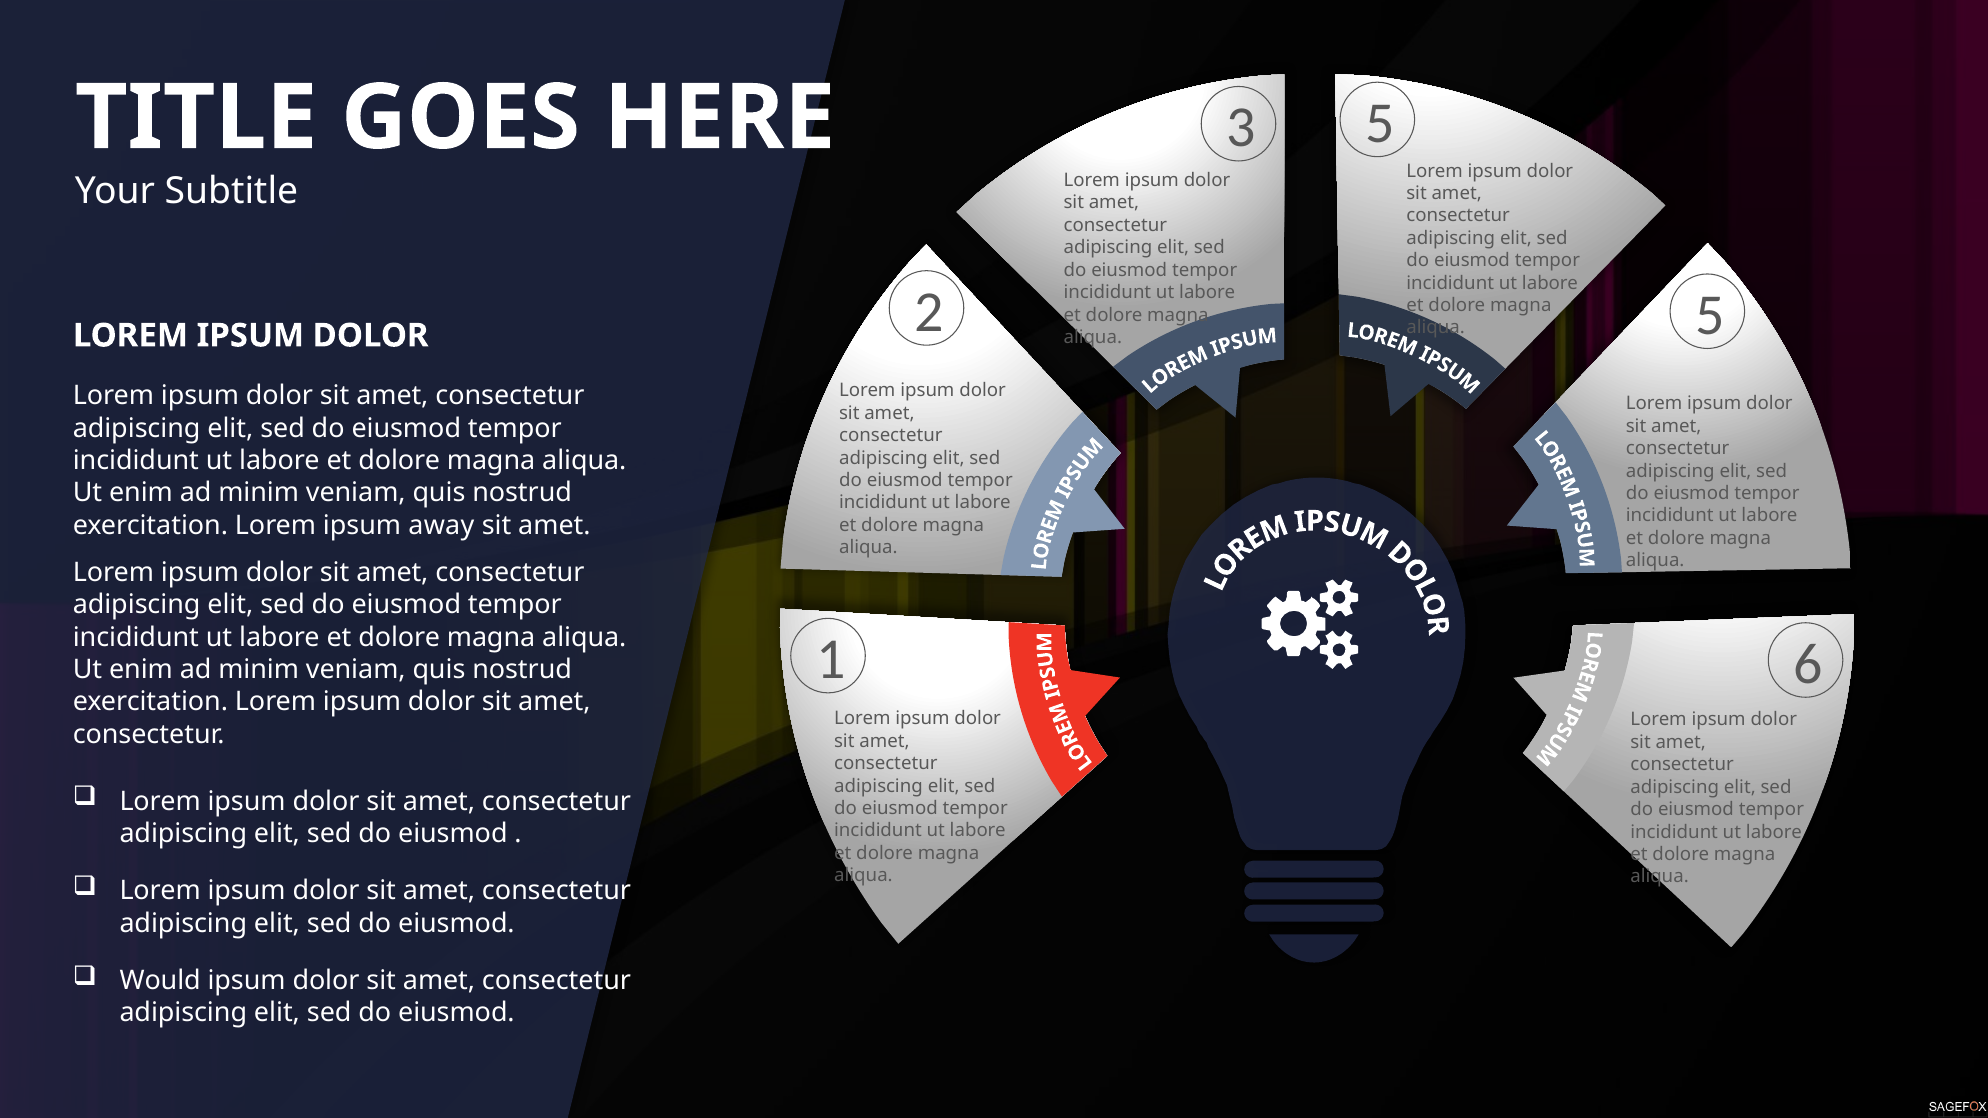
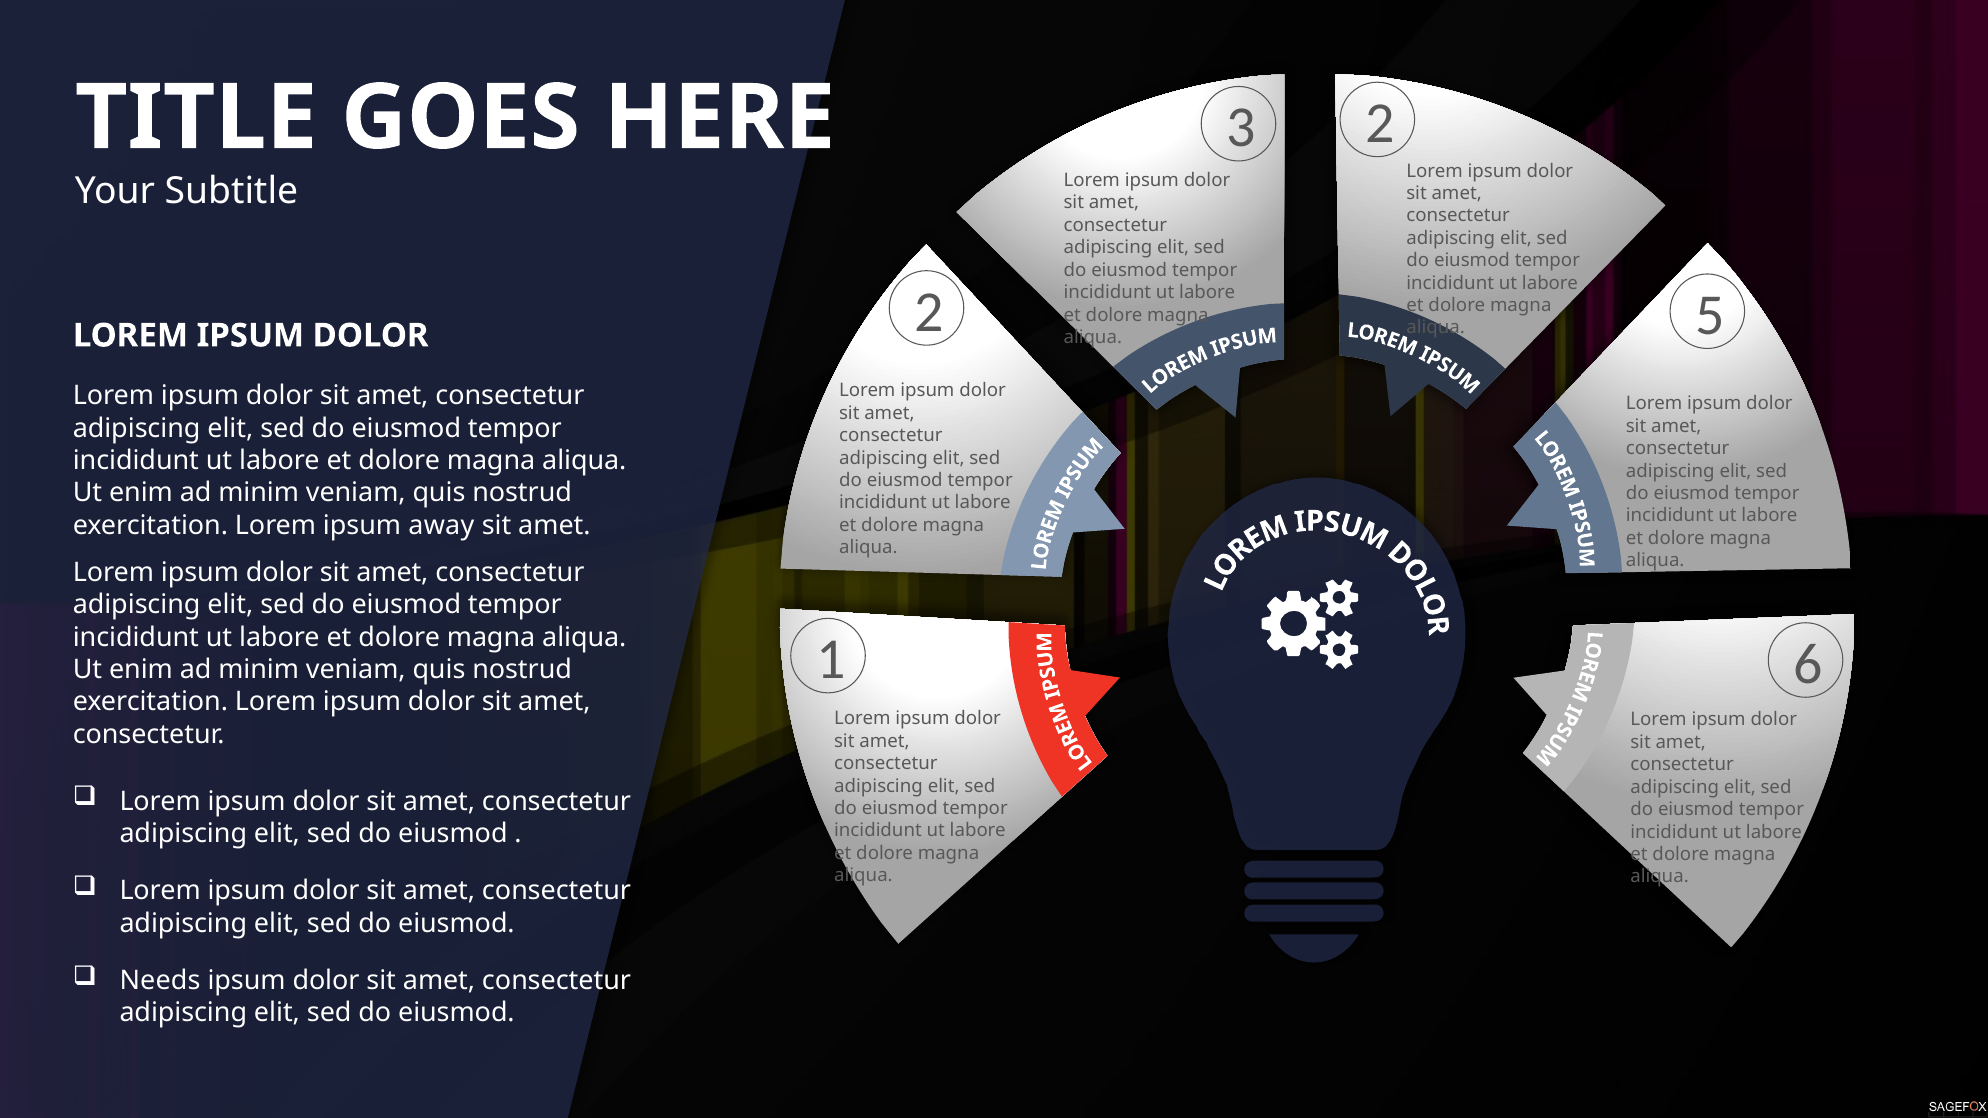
5: 5 -> 2 (1380, 123)
Would: Would -> Needs (160, 981)
